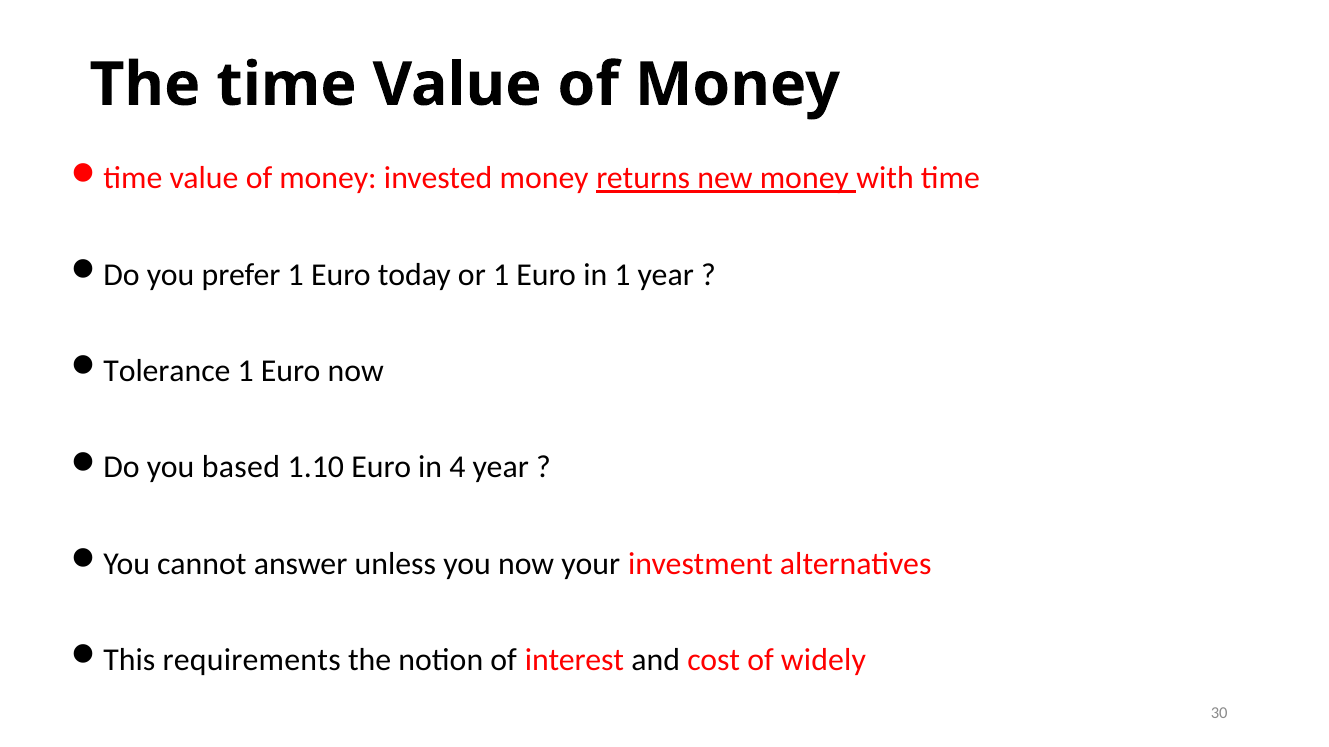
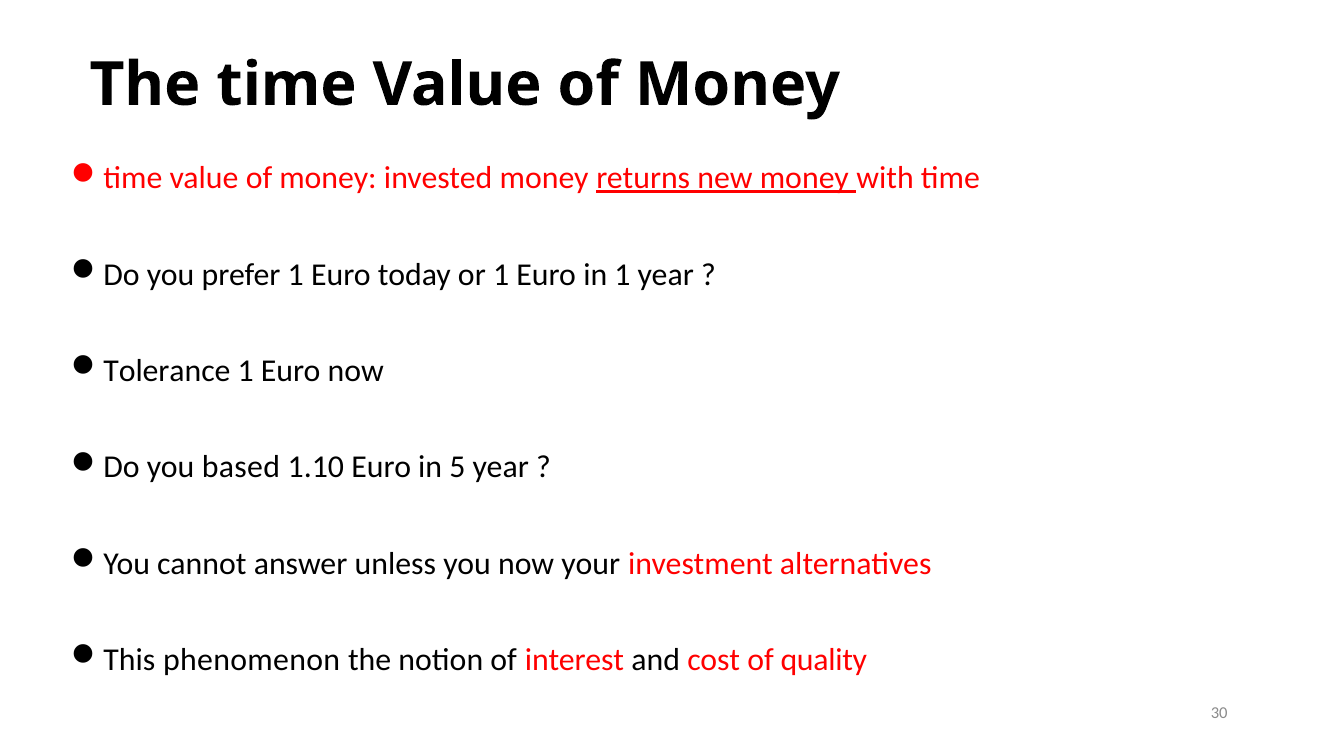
4: 4 -> 5 (457, 468)
requirements: requirements -> phenomenon (252, 660)
widely: widely -> quality (824, 660)
